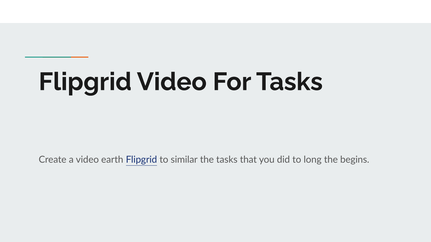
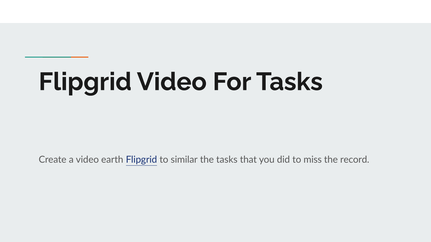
long: long -> miss (313, 160)
begins: begins -> record (355, 160)
